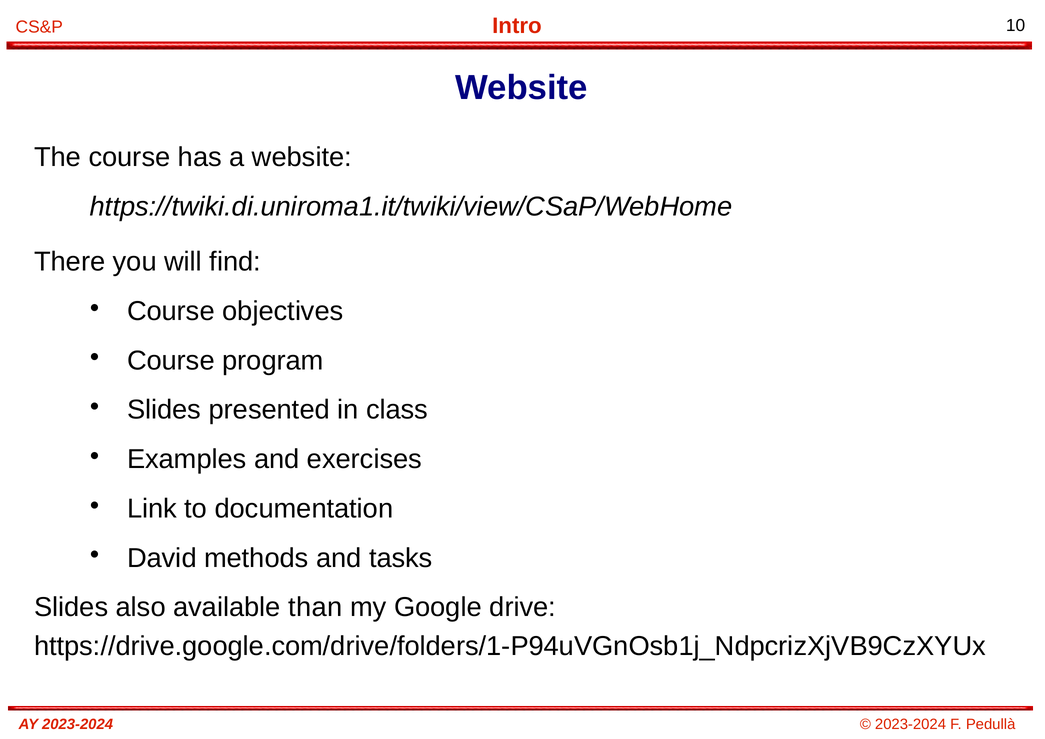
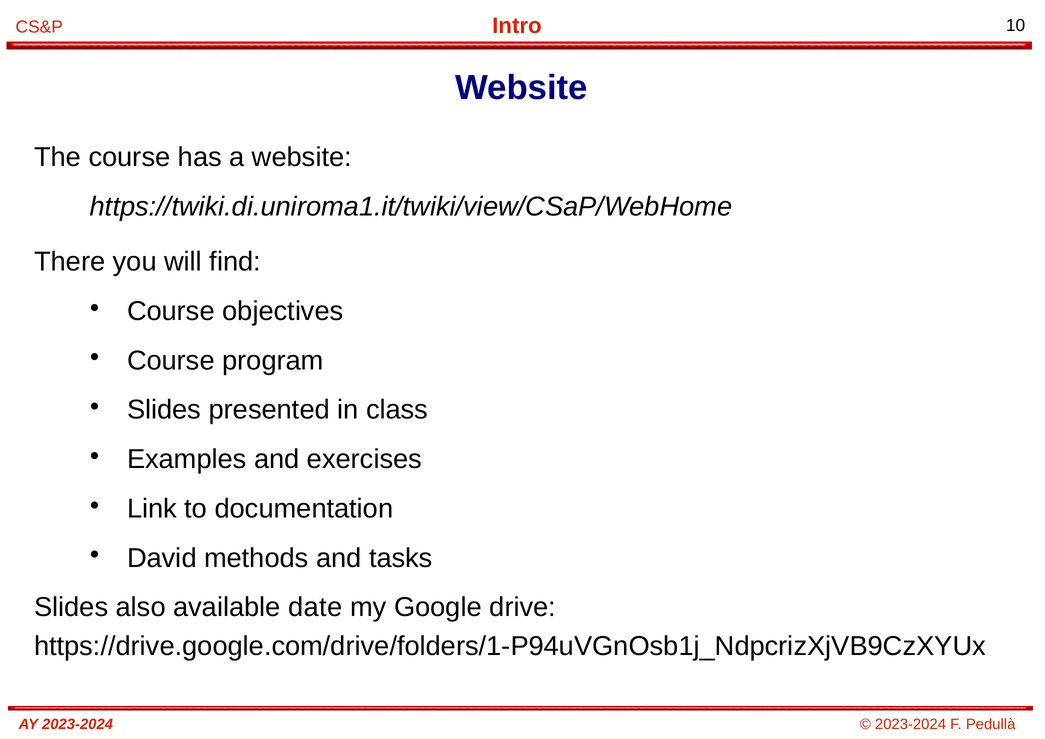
than: than -> date (315, 607)
